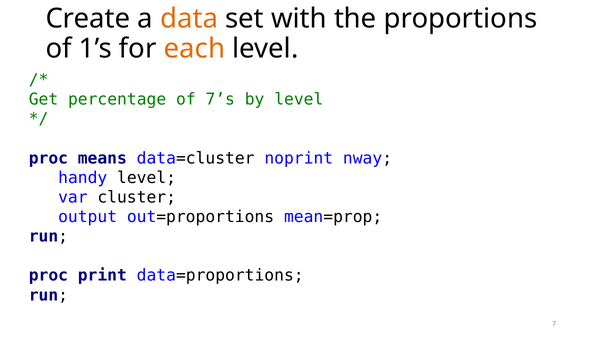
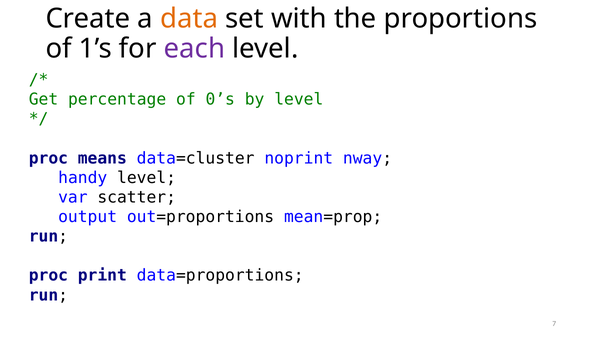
each colour: orange -> purple (194, 49)
7’s: 7’s -> 0’s (220, 99)
cluster: cluster -> scatter (137, 197)
